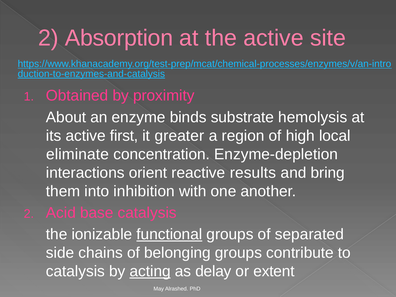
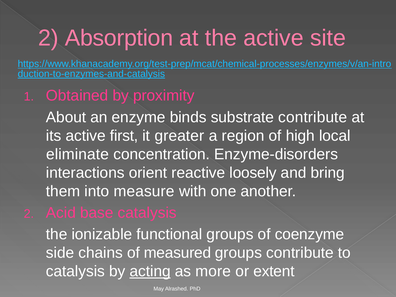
substrate hemolysis: hemolysis -> contribute (313, 117)
Enzyme-depletion: Enzyme-depletion -> Enzyme-disorders (276, 154)
results: results -> loosely (253, 173)
inhibition: inhibition -> measure (144, 191)
functional underline: present -> none (169, 234)
separated: separated -> coenzyme (309, 234)
belonging: belonging -> measured (178, 253)
delay: delay -> more (213, 271)
